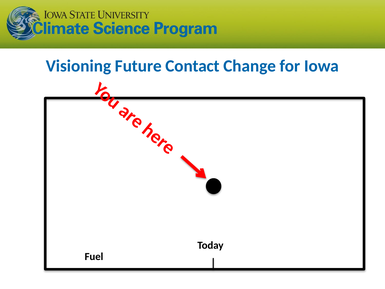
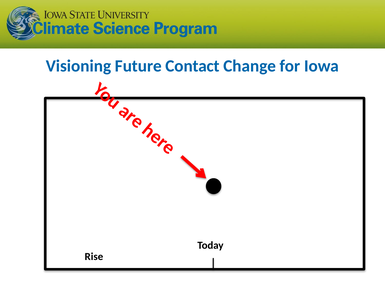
Fuel: Fuel -> Rise (94, 256)
